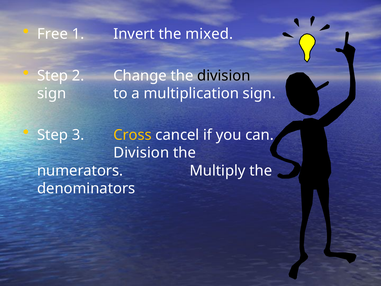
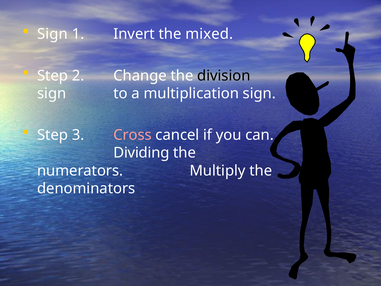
Free: Free -> Sign (53, 34)
Cross colour: yellow -> pink (133, 135)
Division: Division -> Dividing (141, 153)
